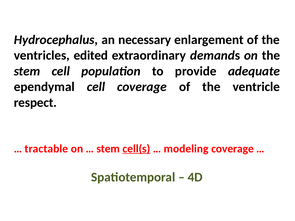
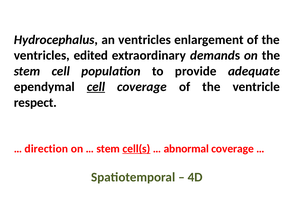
an necessary: necessary -> ventricles (145, 40)
cell underline: none -> present (96, 87)
tractable: tractable -> direction (46, 149)
modeling: modeling -> abnormal (186, 149)
